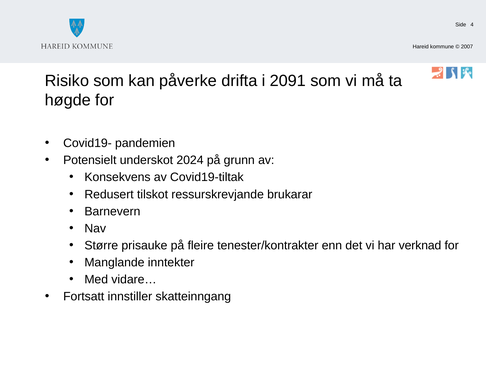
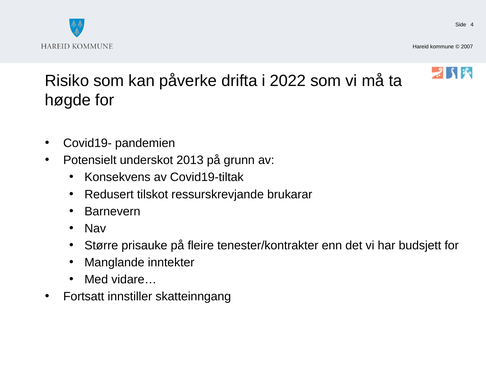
2091: 2091 -> 2022 (288, 81)
2024: 2024 -> 2013 (190, 160)
verknad: verknad -> budsjett (420, 245)
